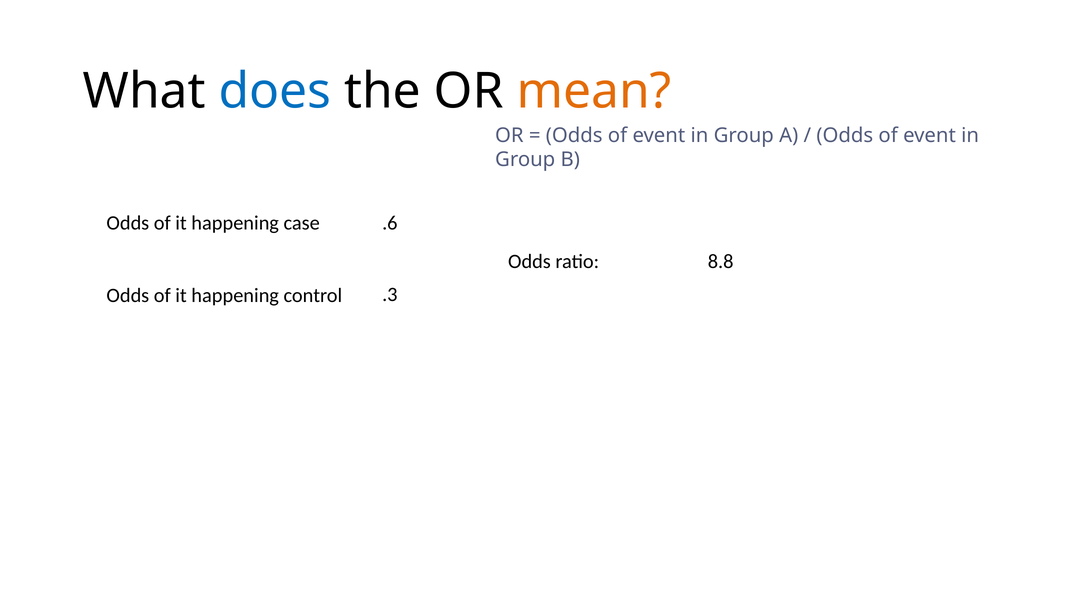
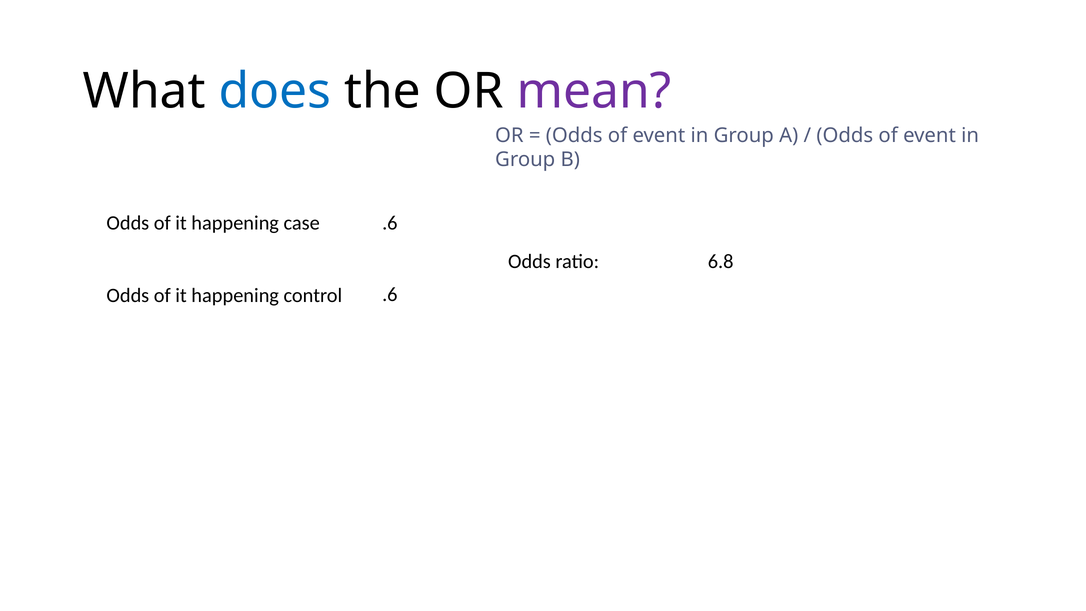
mean colour: orange -> purple (594, 91)
8.8: 8.8 -> 6.8 (721, 262)
.3: .3 -> .6 (390, 294)
